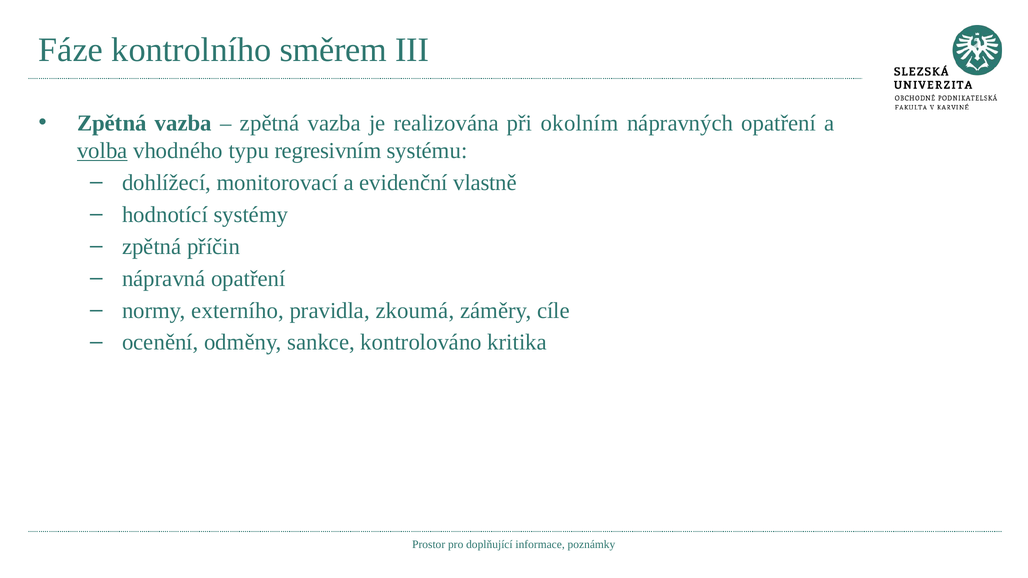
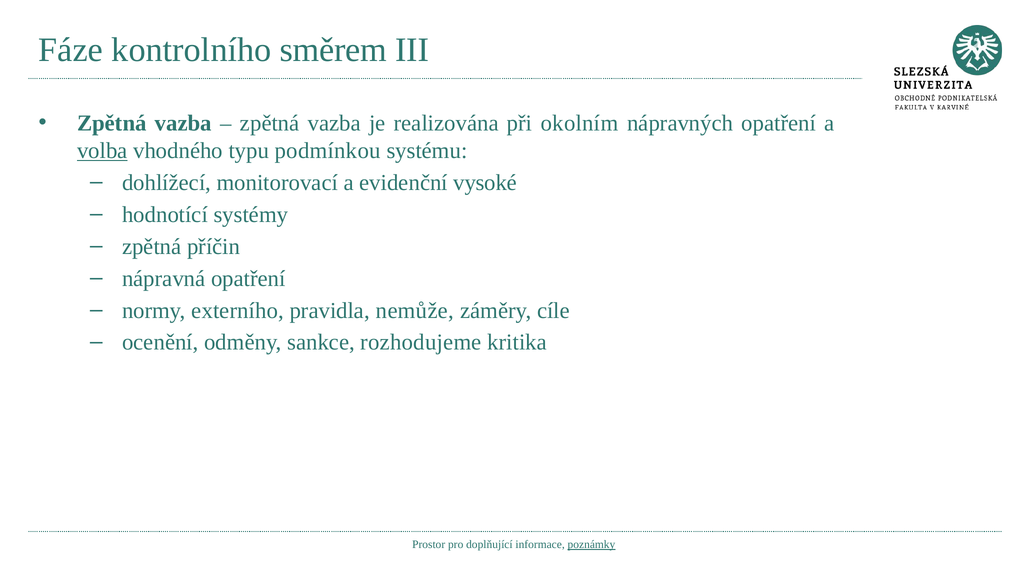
regresivním: regresivním -> podmínkou (328, 151)
vlastně: vlastně -> vysoké (485, 183)
zkoumá: zkoumá -> nemůže (415, 311)
kontrolováno: kontrolováno -> rozhodujeme (421, 343)
poznámky underline: none -> present (591, 545)
